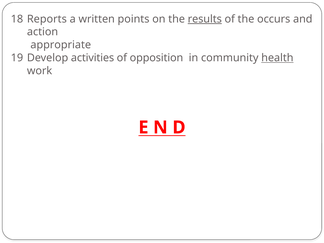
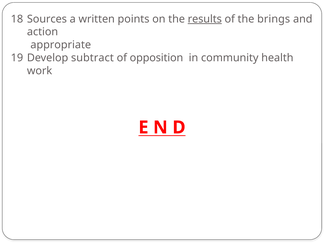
Reports: Reports -> Sources (47, 19)
occurs: occurs -> brings (274, 19)
activities: activities -> subtract (92, 58)
health underline: present -> none (277, 58)
